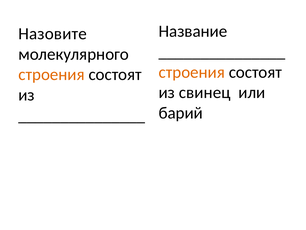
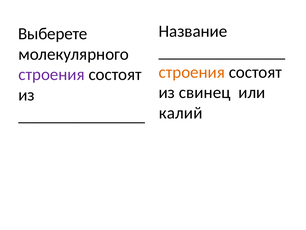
Назовите: Назовите -> Выберете (53, 34)
строения colour: orange -> purple (52, 74)
барий: барий -> калий (181, 113)
